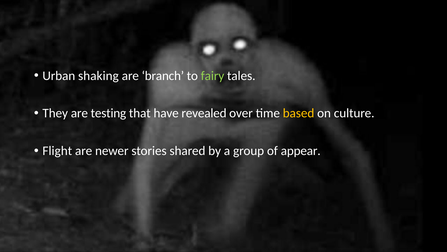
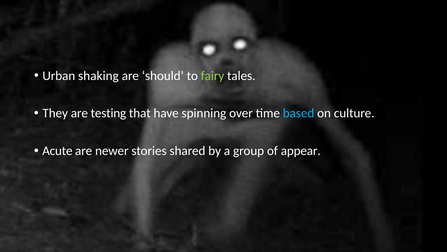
branch: branch -> should (163, 76)
revealed: revealed -> spinning (204, 113)
based colour: yellow -> light blue (299, 113)
Flight: Flight -> Acute (57, 151)
